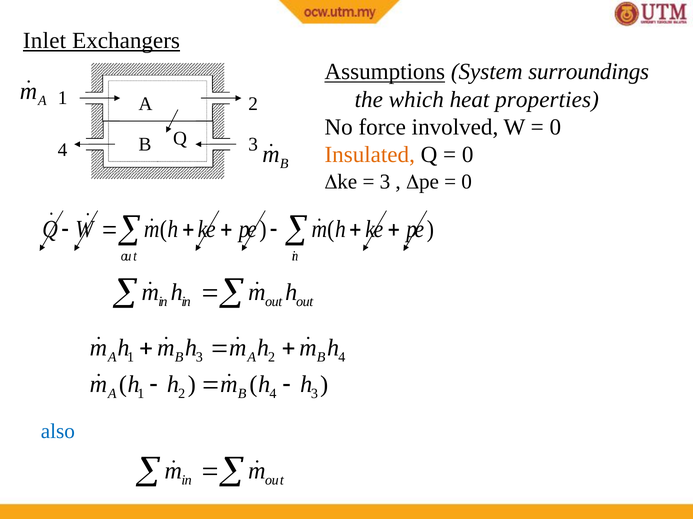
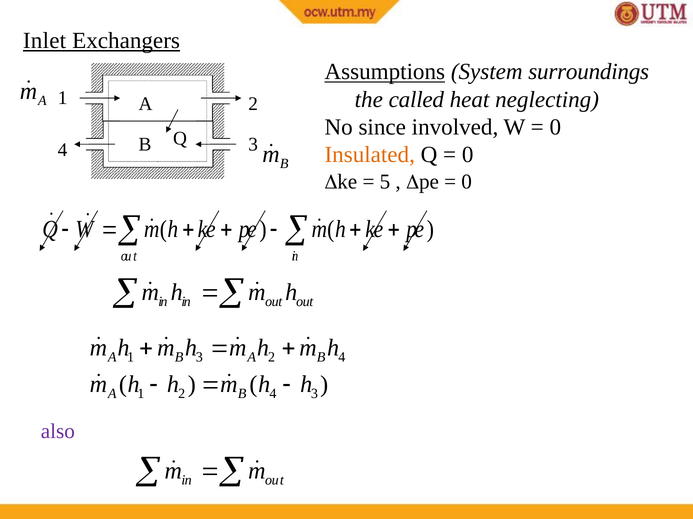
which: which -> called (416, 100)
properties: properties -> neglecting (547, 100)
force: force -> since (382, 127)
3: 3 -> 5 (385, 182)
also colour: blue -> purple (58, 432)
